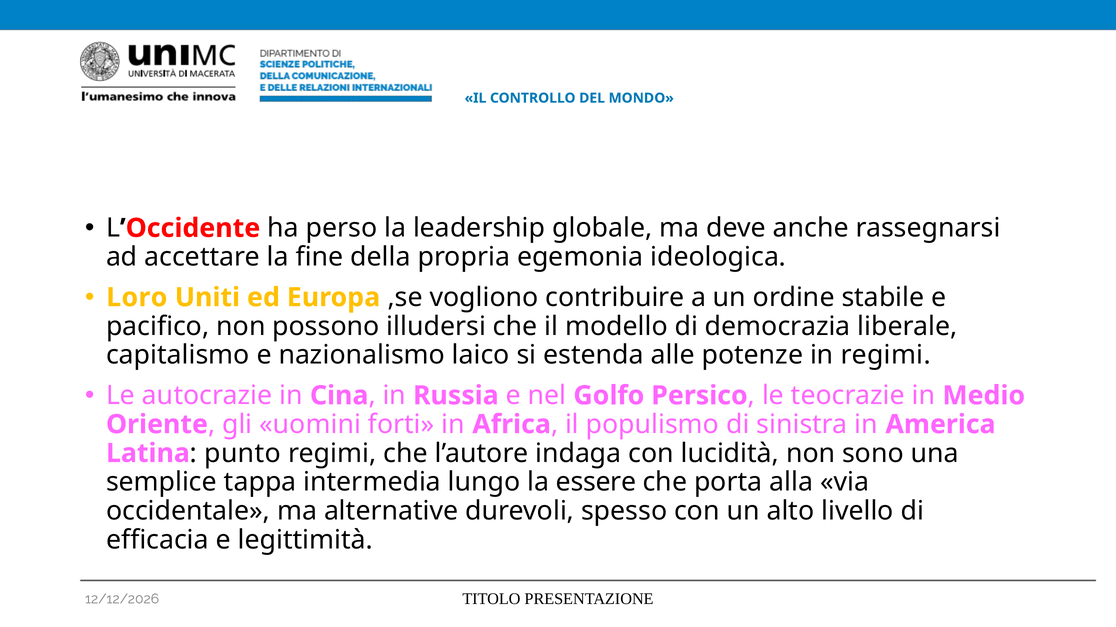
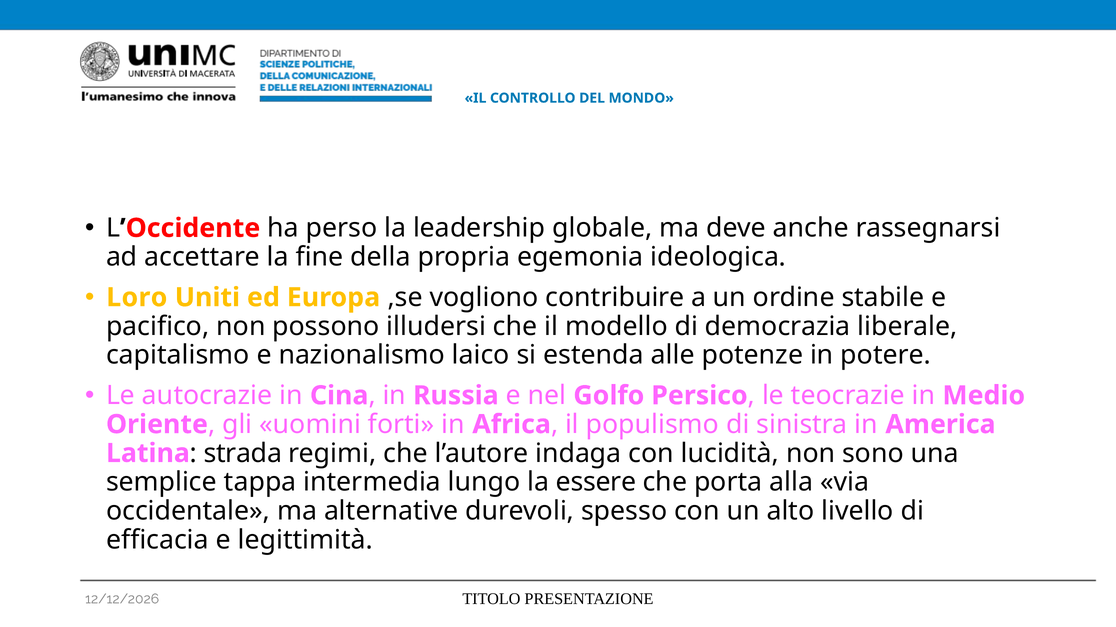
in regimi: regimi -> potere (886, 356)
punto: punto -> strada (243, 454)
